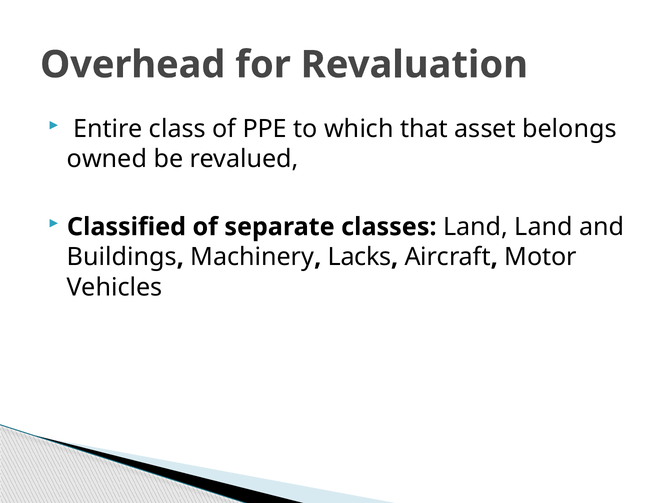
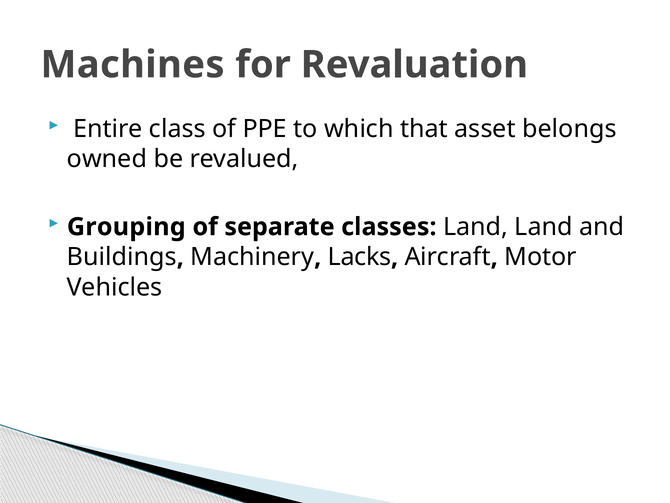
Overhead: Overhead -> Machines (132, 65)
Classified: Classified -> Grouping (126, 227)
